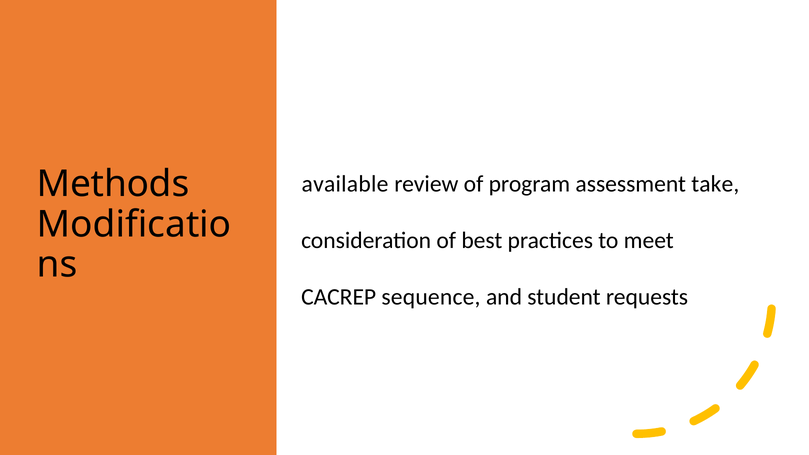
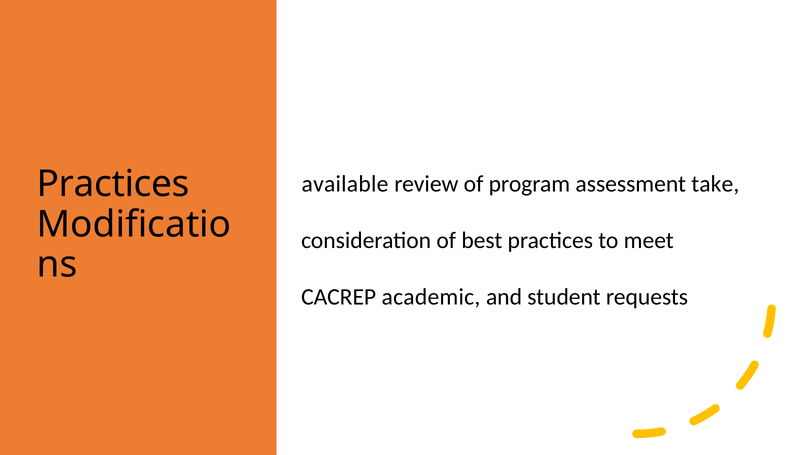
Methods: Methods -> Practices (113, 184)
sequence: sequence -> academic (431, 297)
